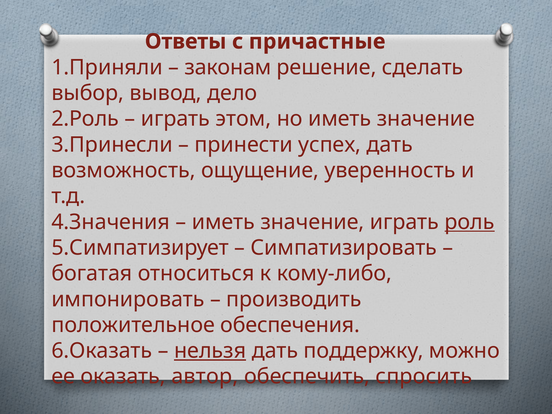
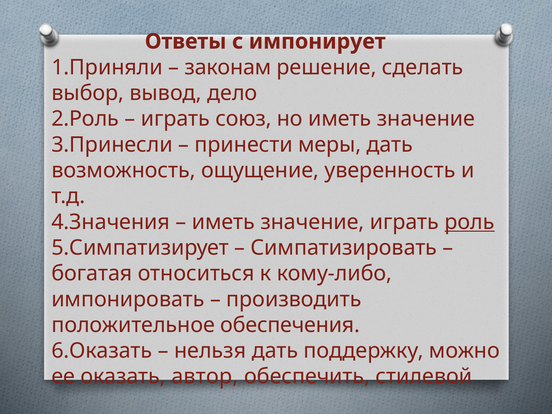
причастные: причастные -> импонирует (317, 42)
этом: этом -> союз (243, 119)
успех: успех -> меры (330, 145)
нельзя underline: present -> none (210, 351)
спросить: спросить -> стилевой (424, 377)
